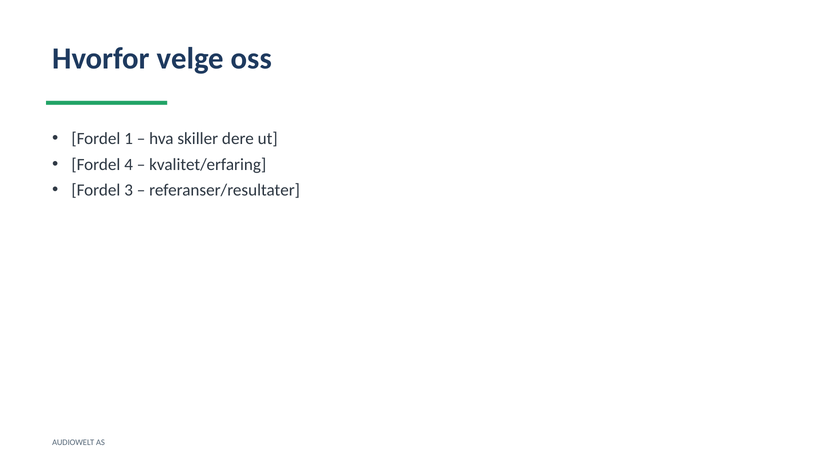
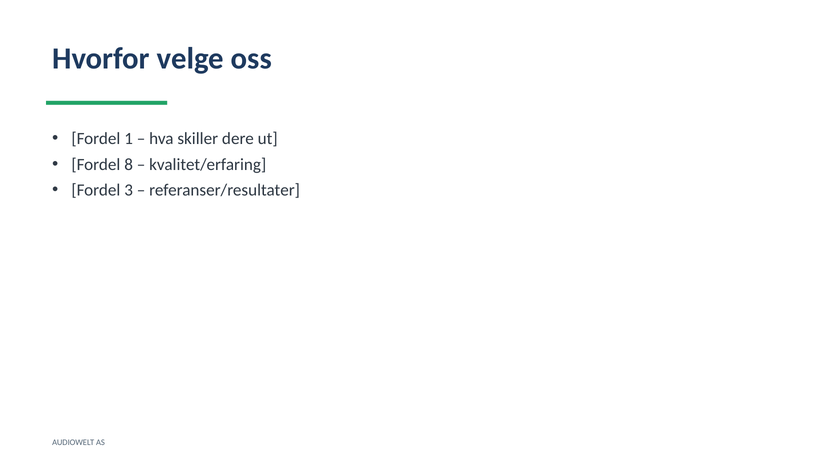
4: 4 -> 8 (129, 165)
